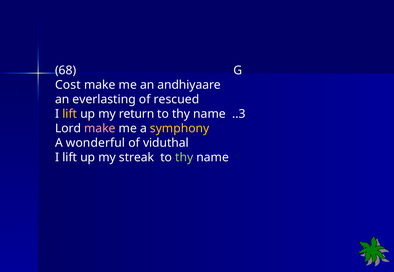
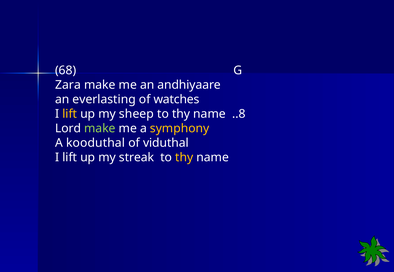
Cost: Cost -> Zara (68, 85)
rescued: rescued -> watches (177, 100)
return: return -> sheep (136, 114)
..3: ..3 -> ..8 (239, 114)
make colour: pink -> light green (100, 129)
wonderful: wonderful -> kooduthal (96, 143)
thy colour: light green -> yellow (184, 158)
